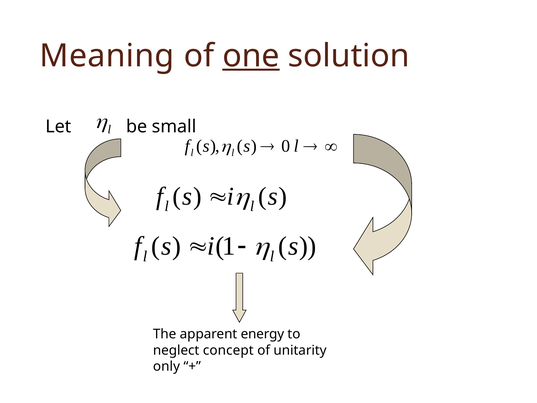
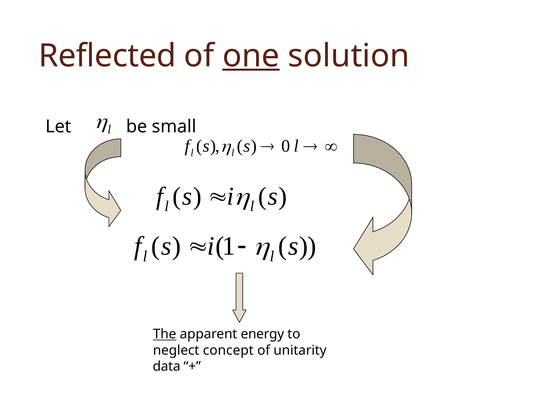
Meaning: Meaning -> Reflected (107, 56)
The underline: none -> present (165, 334)
only: only -> data (167, 366)
